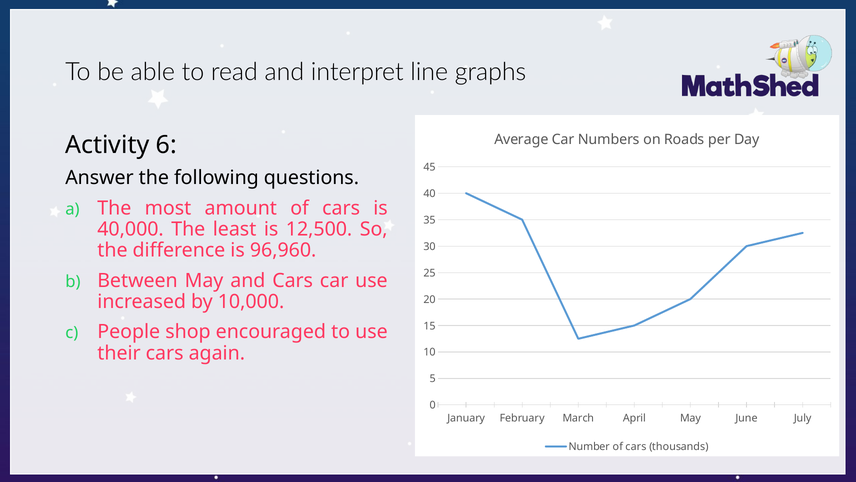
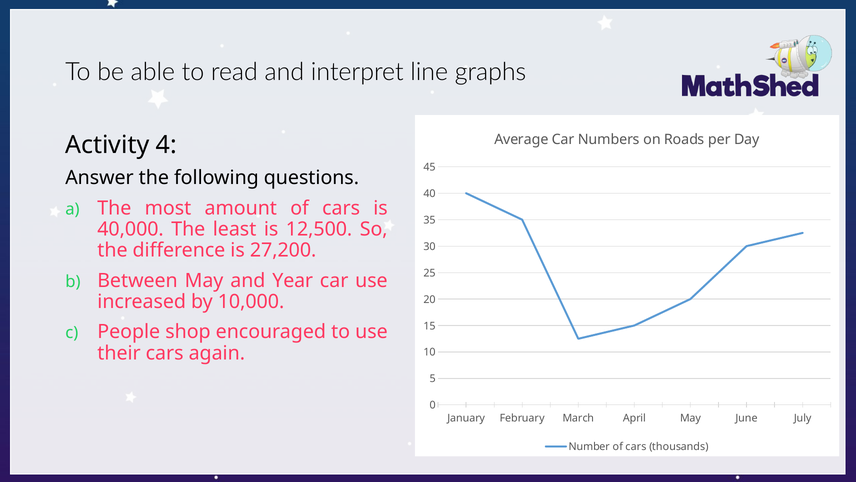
6: 6 -> 4 (166, 145)
96,960: 96,960 -> 27,200 (283, 250)
and Cars: Cars -> Year (293, 280)
